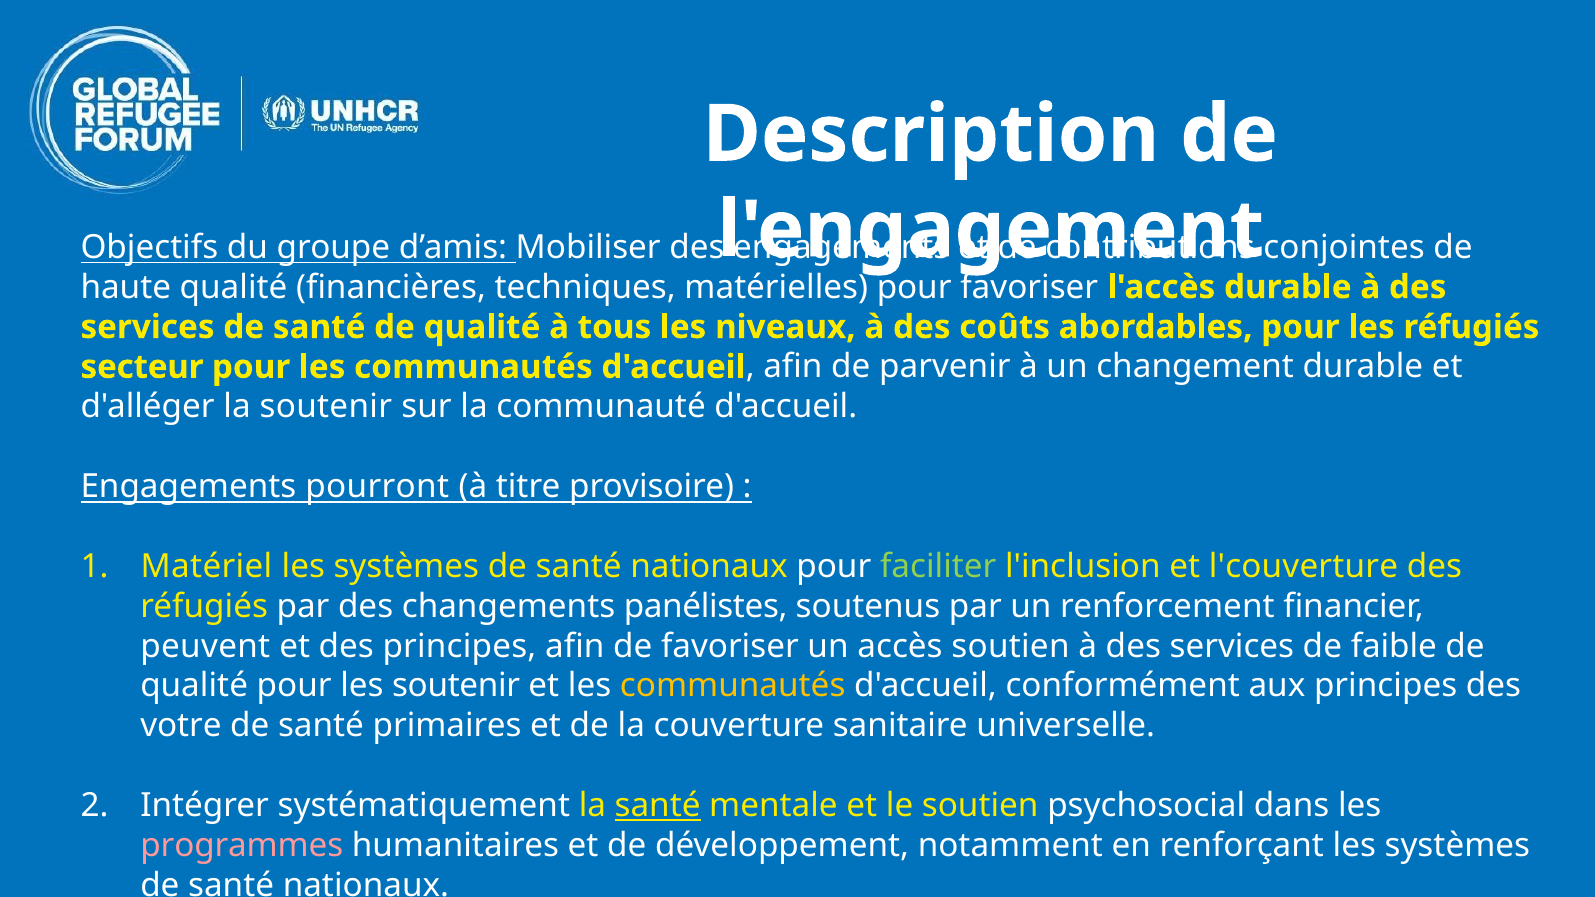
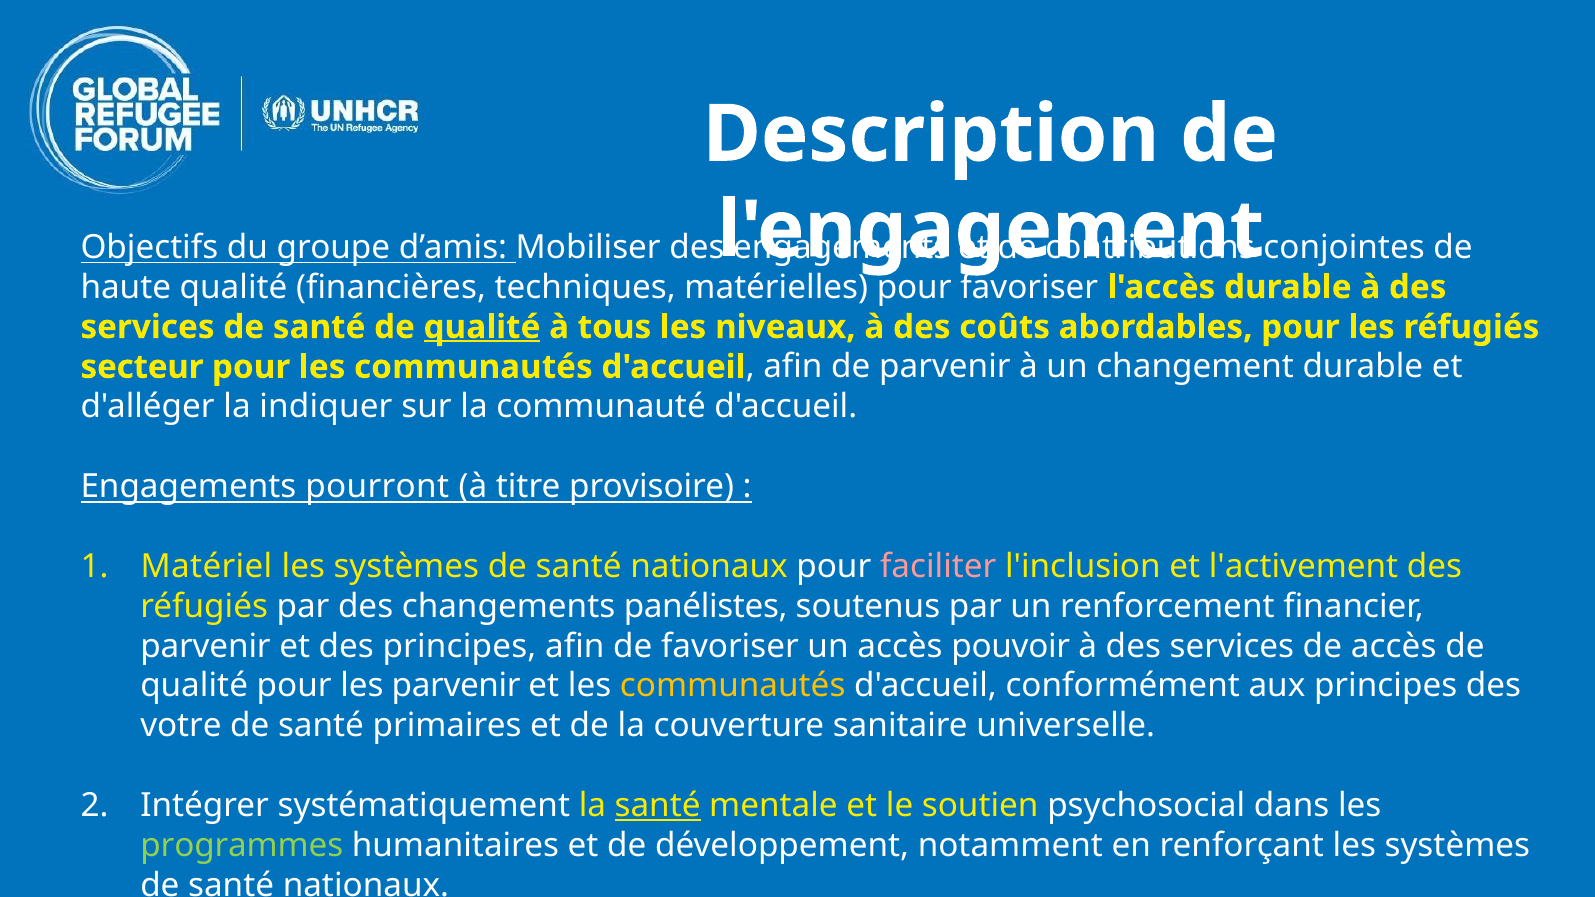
qualité underline: none -> present (482, 327)
la soutenir: soutenir -> indiquer (326, 407)
faciliter colour: light green -> pink (938, 566)
l'couverture: l'couverture -> l'activement (1304, 566)
peuvent: peuvent -> parvenir (206, 646)
accès soutien: soutien -> pouvoir (1011, 646)
de faible: faible -> accès (1394, 646)
les soutenir: soutenir -> parvenir (456, 686)
programmes colour: pink -> light green (242, 846)
